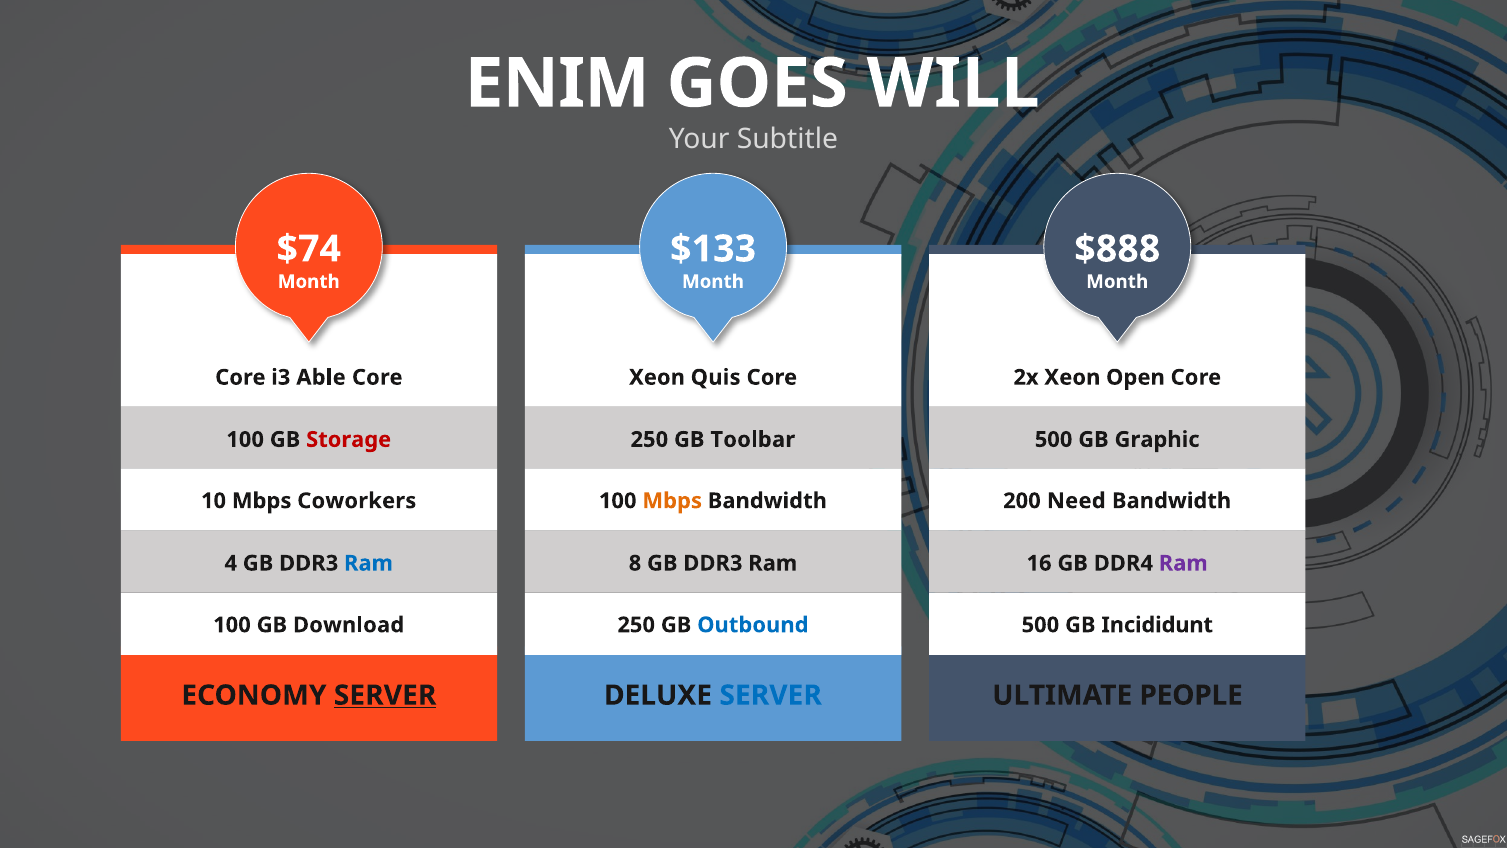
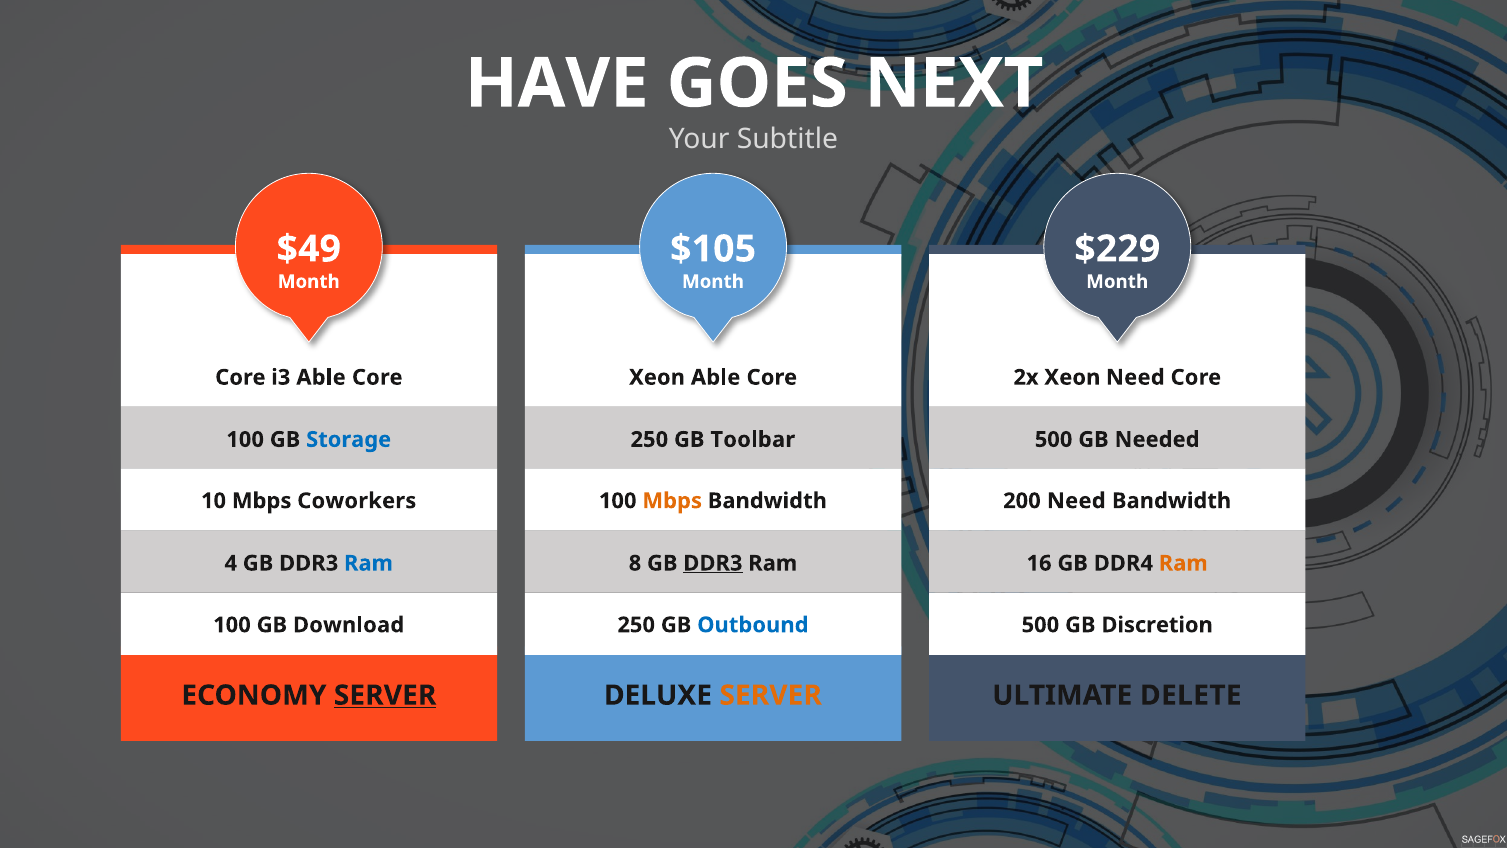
ENIM: ENIM -> HAVE (557, 84)
WILL: WILL -> NEXT (954, 84)
$74: $74 -> $49 (309, 249)
$133: $133 -> $105 (713, 249)
$888: $888 -> $229 (1117, 249)
Xeon Quis: Quis -> Able (716, 377)
Xeon Open: Open -> Need (1135, 377)
Storage colour: red -> blue (349, 439)
Graphic: Graphic -> Needed (1157, 439)
DDR3 underline: none -> present (713, 563)
Ram colour: purple -> orange (1183, 563)
Incididunt: Incididunt -> Discretion (1157, 625)
SERVER colour: blue -> orange (771, 695)
PEOPLE: PEOPLE -> DELETE (1191, 695)
